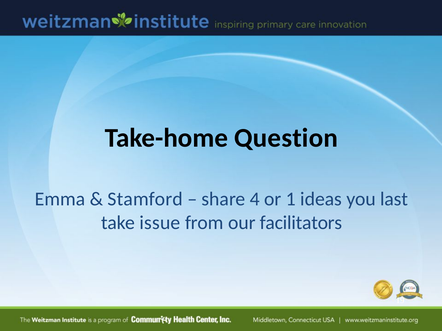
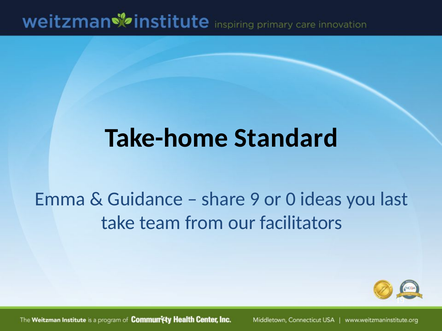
Question: Question -> Standard (286, 138)
Stamford: Stamford -> Guidance (145, 199)
4: 4 -> 9 (255, 199)
1: 1 -> 0 (291, 199)
issue: issue -> team (160, 223)
